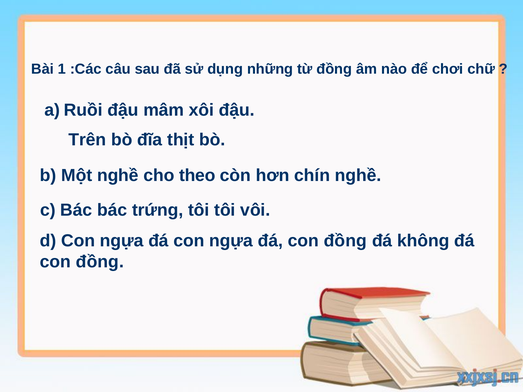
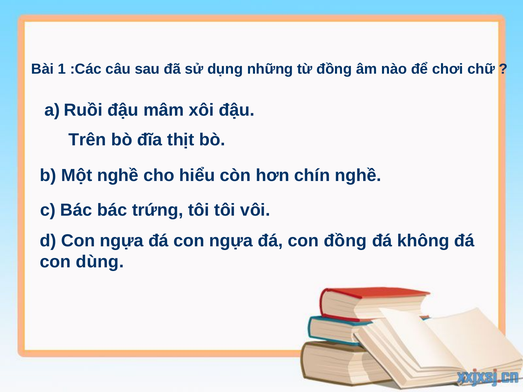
theo: theo -> hiểu (197, 176)
đồng: đồng -> dùng (100, 262)
